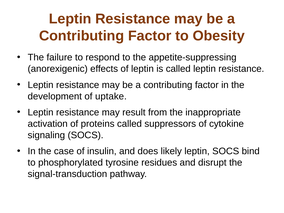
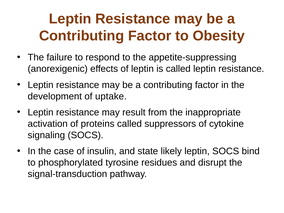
does: does -> state (148, 151)
